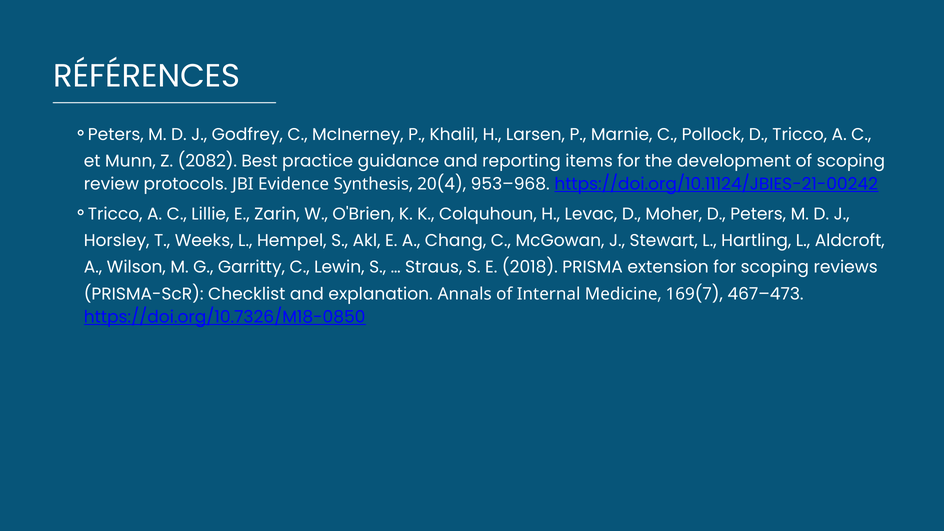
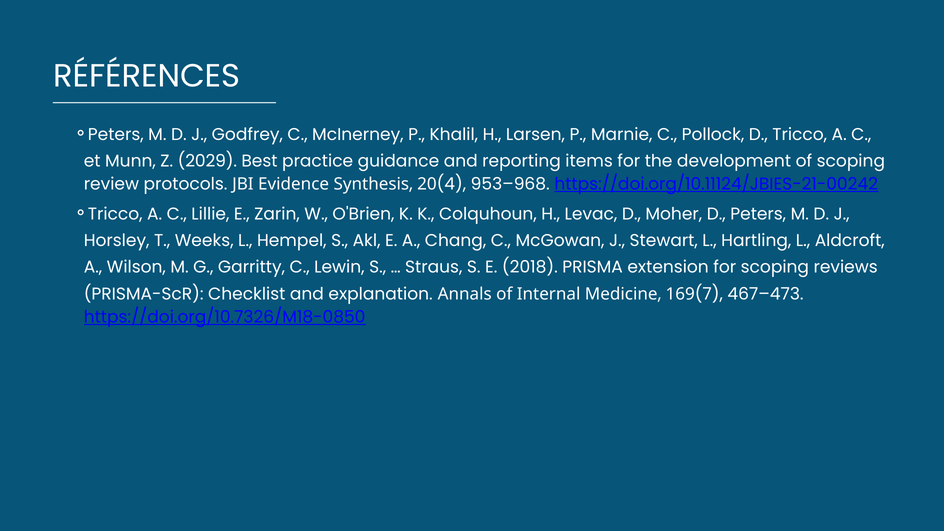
2082: 2082 -> 2029 (207, 161)
